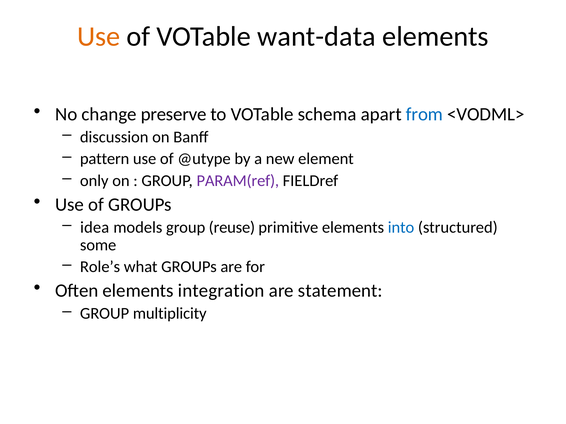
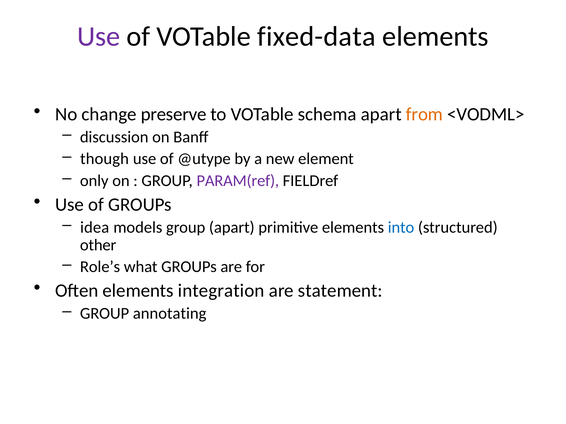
Use colour: orange -> purple (99, 36)
want-data: want-data -> fixed-data (316, 36)
from colour: blue -> orange (424, 115)
pattern: pattern -> though (104, 159)
group reuse: reuse -> apart (232, 228)
some: some -> other (98, 245)
multiplicity: multiplicity -> annotating (170, 314)
